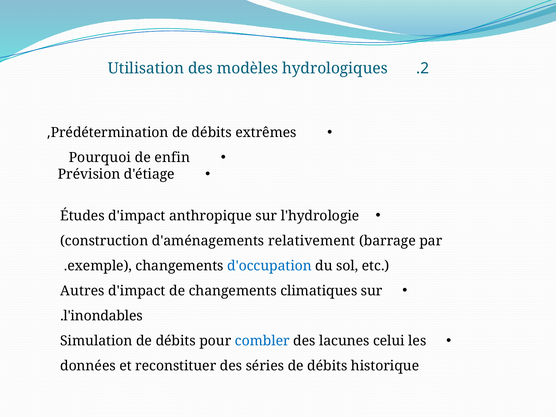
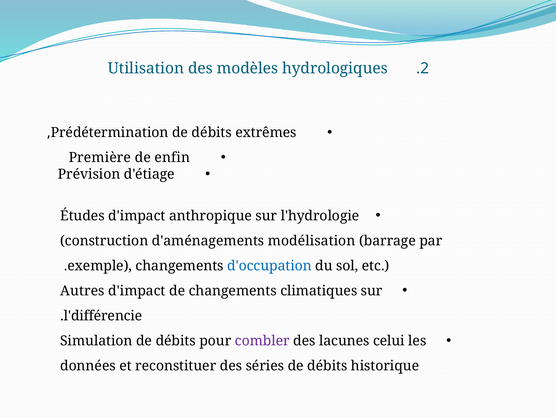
Pourquoi: Pourquoi -> Première (100, 158)
relativement: relativement -> modélisation (312, 241)
l'inondables: l'inondables -> l'différencie (103, 316)
combler colour: blue -> purple (262, 341)
